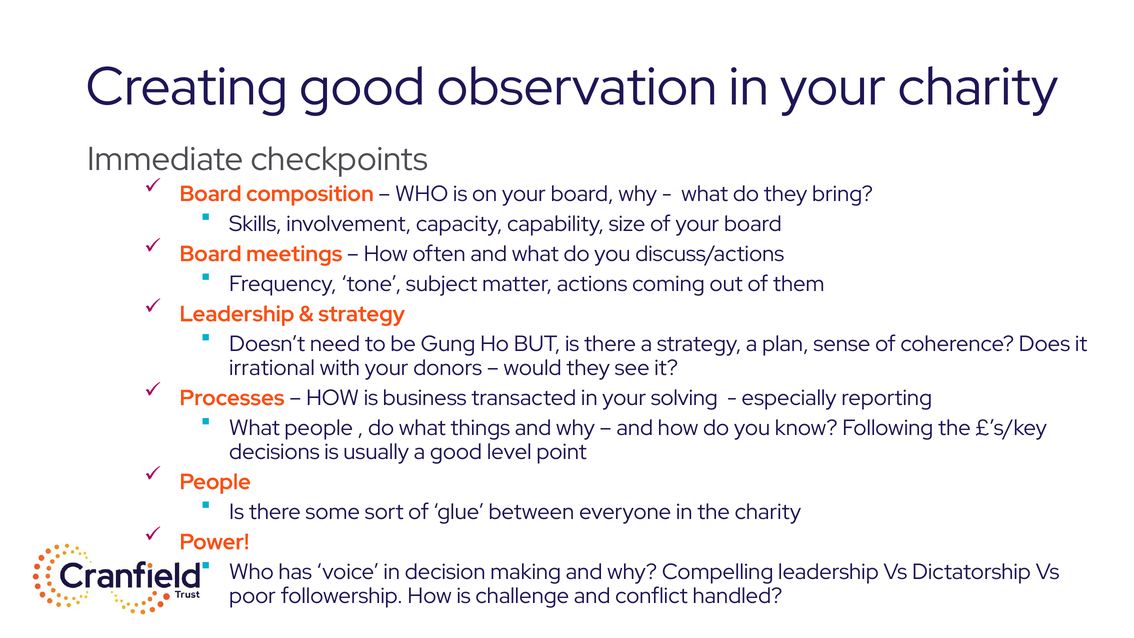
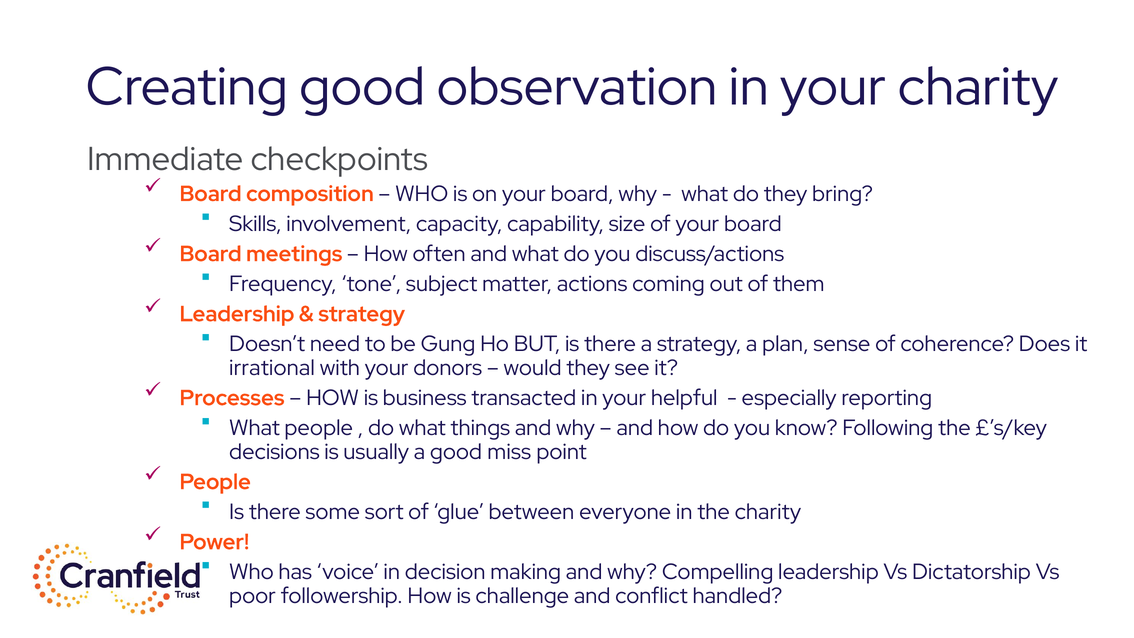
solving: solving -> helpful (684, 398)
level: level -> miss (509, 452)
